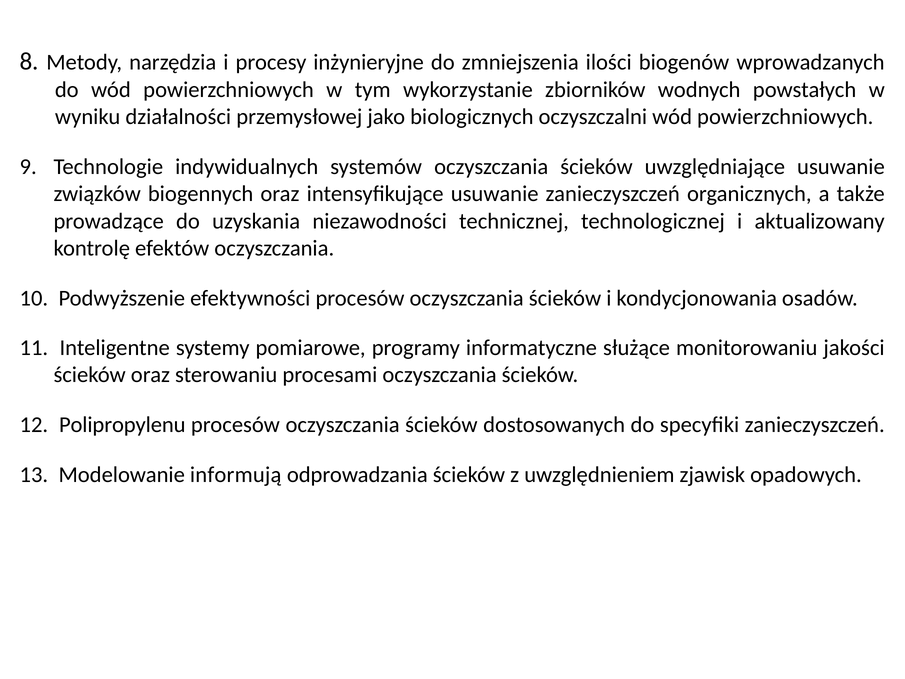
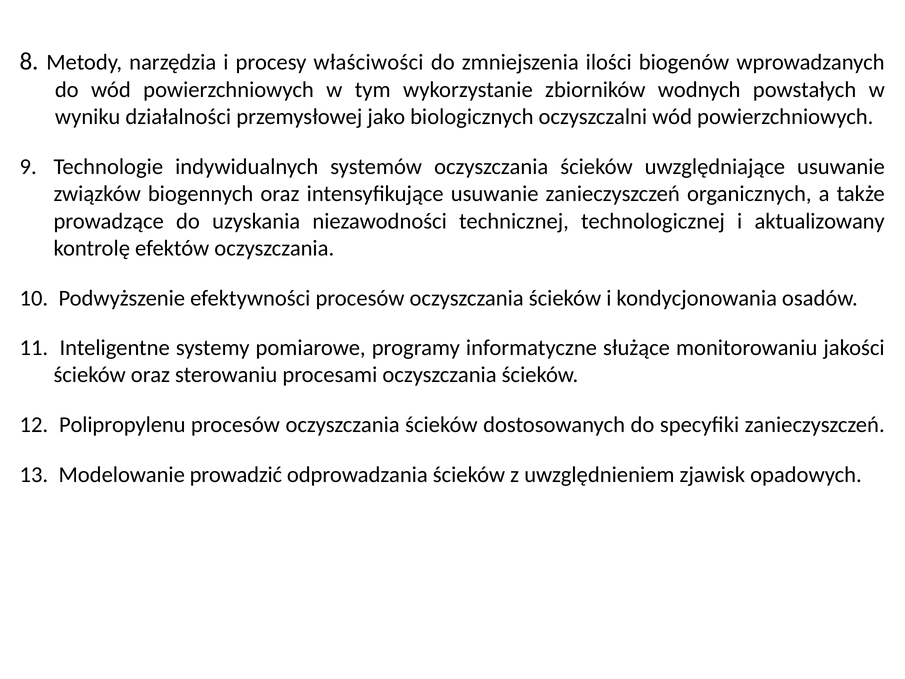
inżynieryjne: inżynieryjne -> właściwości (368, 62)
informują: informują -> prowadzić (236, 474)
